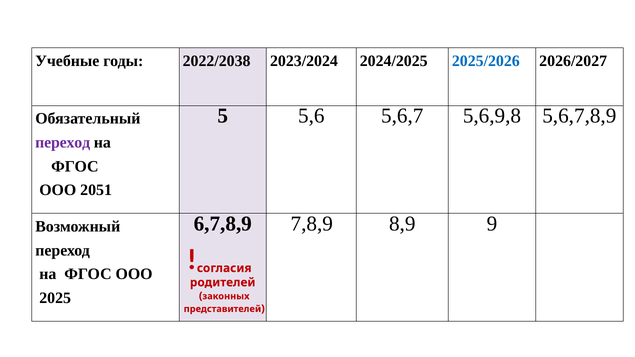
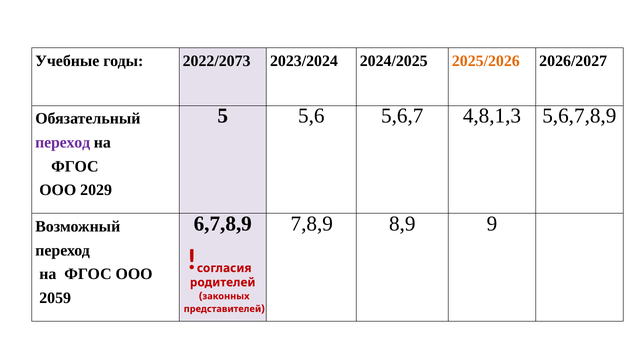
2022/2038: 2022/2038 -> 2022/2073 (217, 61)
2025/2026 colour: blue -> orange (486, 61)
5,6,9,8: 5,6,9,8 -> 4,8,1,3 (492, 116)
2051: 2051 -> 2029 (96, 190)
2025: 2025 -> 2059 (55, 298)
